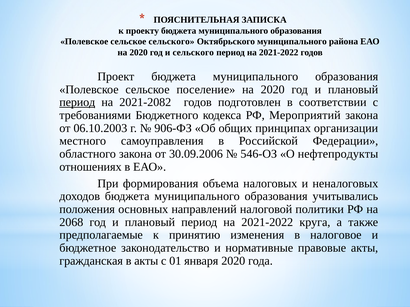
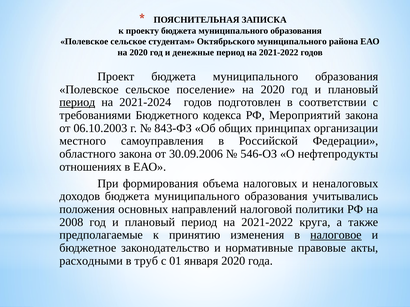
сельское сельского: сельского -> студентам (172, 42)
и сельского: сельского -> денежные (193, 53)
2021-2082: 2021-2082 -> 2021-2024 (145, 102)
906-ФЗ: 906-ФЗ -> 843-ФЗ (173, 128)
2068: 2068 -> 2008 (71, 222)
налоговое underline: none -> present (336, 235)
гражданская: гражданская -> расходными (91, 261)
в акты: акты -> труб (146, 261)
